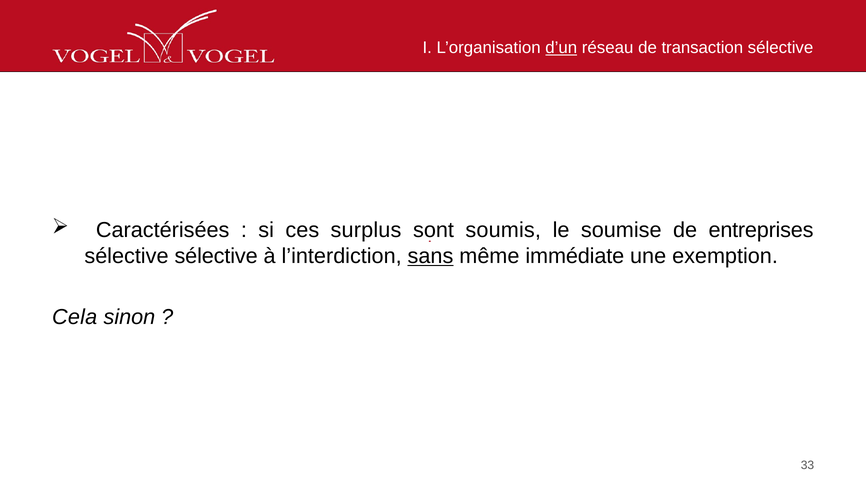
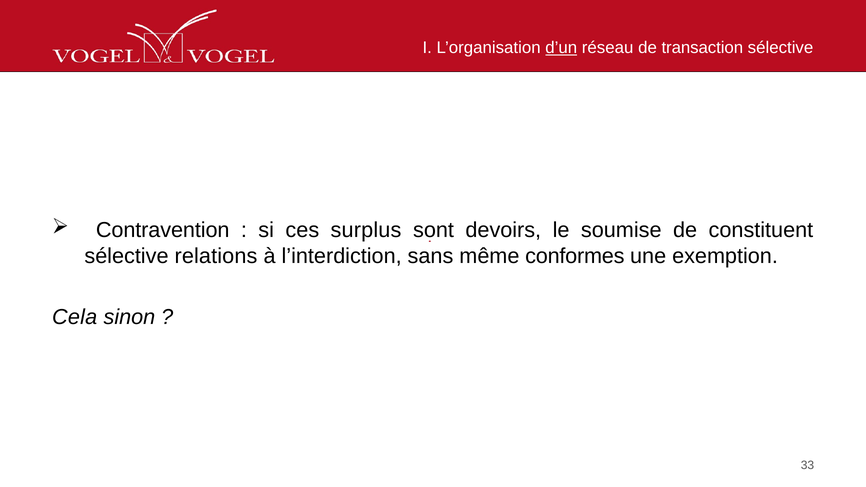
Caractérisées: Caractérisées -> Contravention (163, 230)
soumis: soumis -> devoirs (503, 230)
entreprises: entreprises -> constituent (761, 230)
sélective sélective: sélective -> relations (216, 256)
sans underline: present -> none (430, 256)
immédiate: immédiate -> conformes (575, 256)
